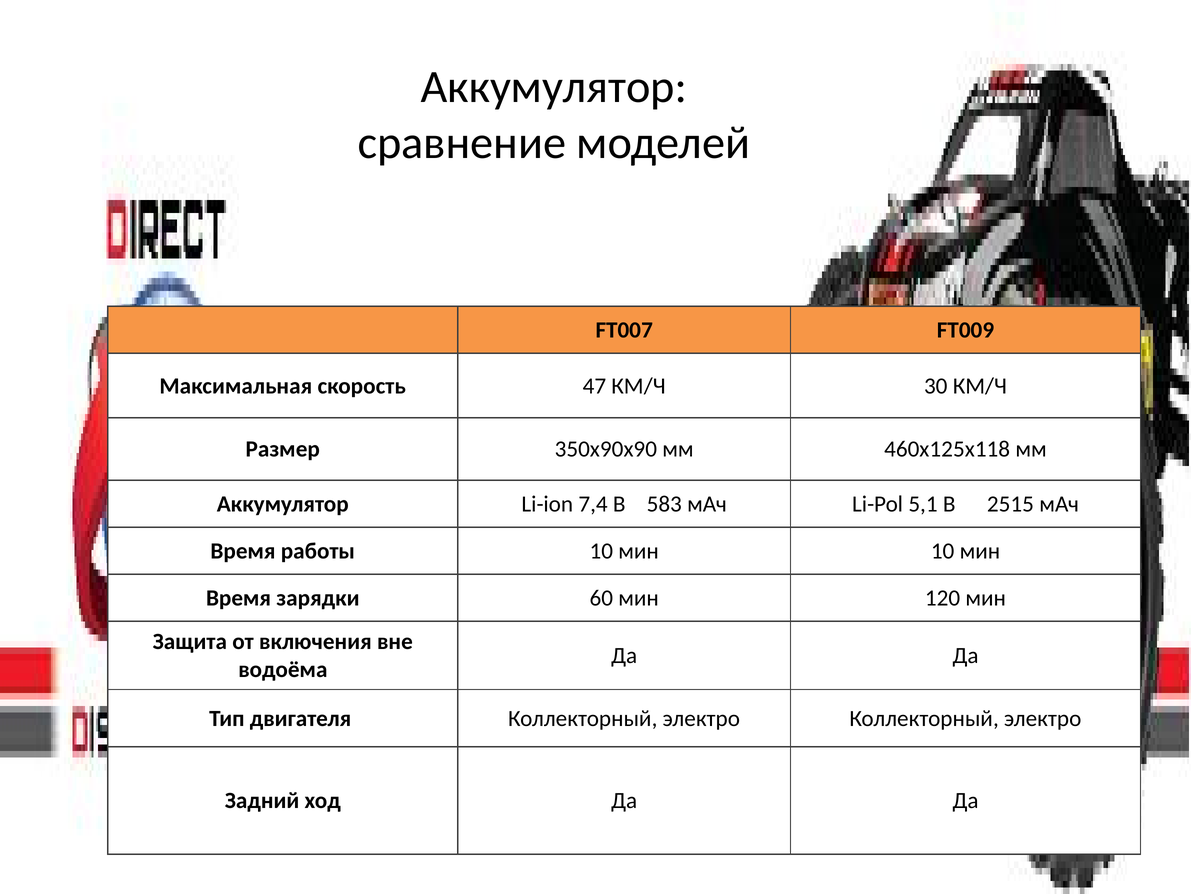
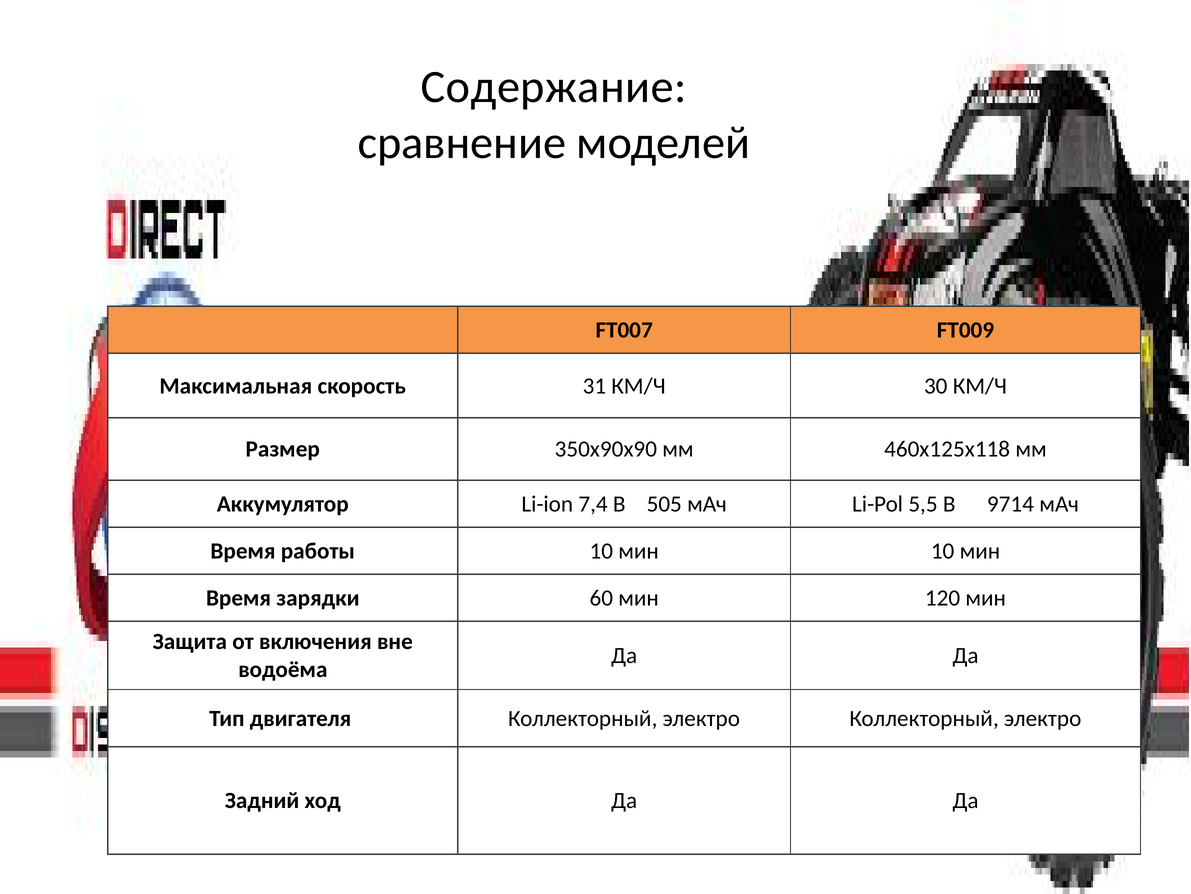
Аккумулятор: Аккумулятор -> Содержание (554, 87)
47: 47 -> 31 (594, 386)
583: 583 -> 505 (664, 504)
5,1: 5,1 -> 5,5 (923, 504)
2515: 2515 -> 9714 (1010, 504)
